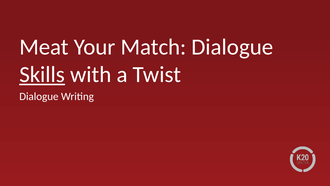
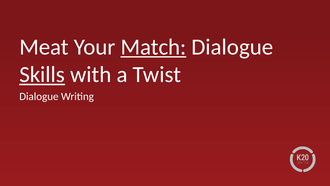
Match underline: none -> present (153, 47)
